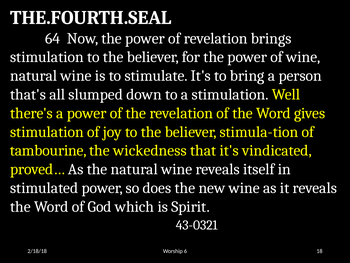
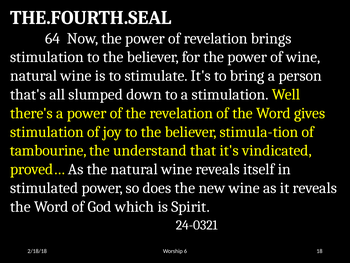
wickedness: wickedness -> understand (150, 150)
43-0321: 43-0321 -> 24-0321 (197, 225)
